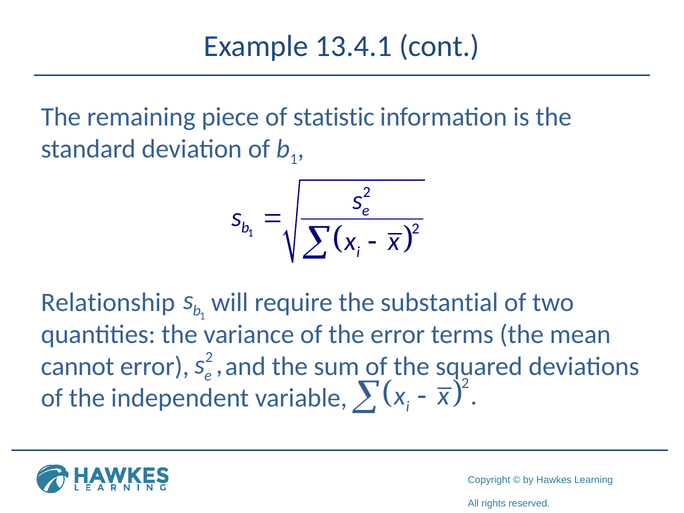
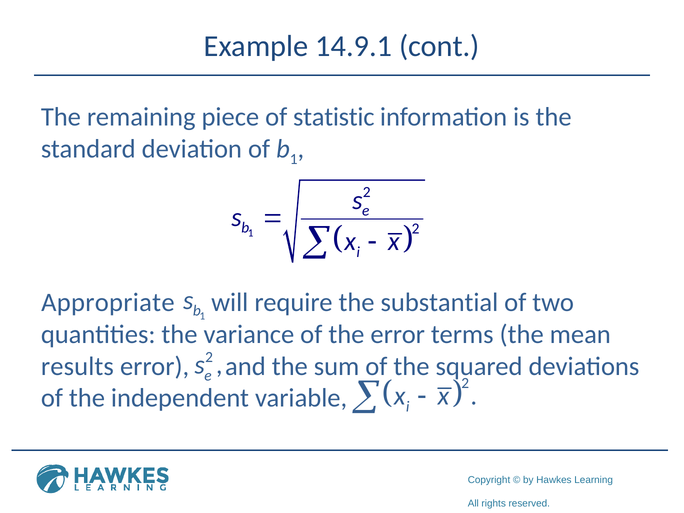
13.4.1: 13.4.1 -> 14.9.1 (354, 46)
Relationship: Relationship -> Appropriate (108, 302)
cannot: cannot -> results (77, 366)
